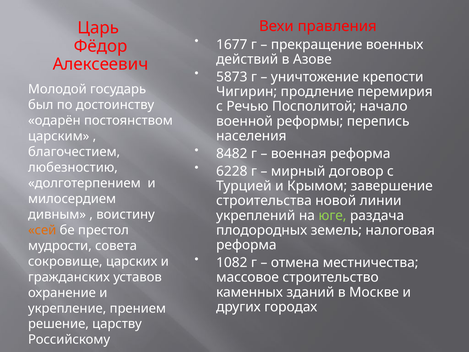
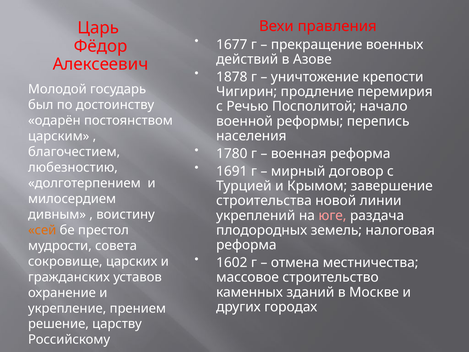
5873: 5873 -> 1878 (232, 77)
8482: 8482 -> 1780 (232, 153)
6228: 6228 -> 1691 (232, 171)
юге colour: light green -> pink (332, 215)
1082: 1082 -> 1602 (232, 262)
